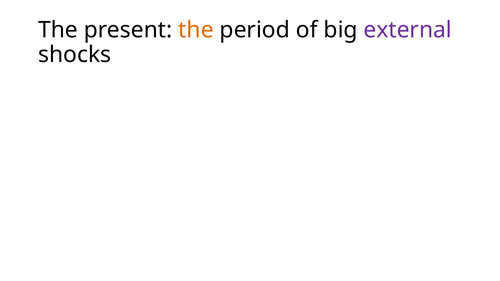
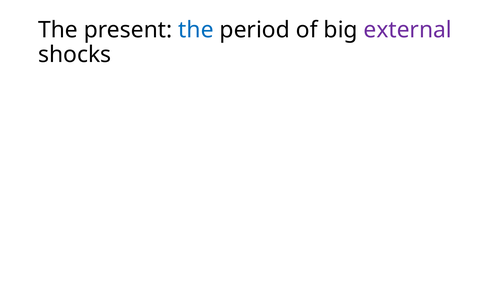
the colour: orange -> blue (196, 30)
